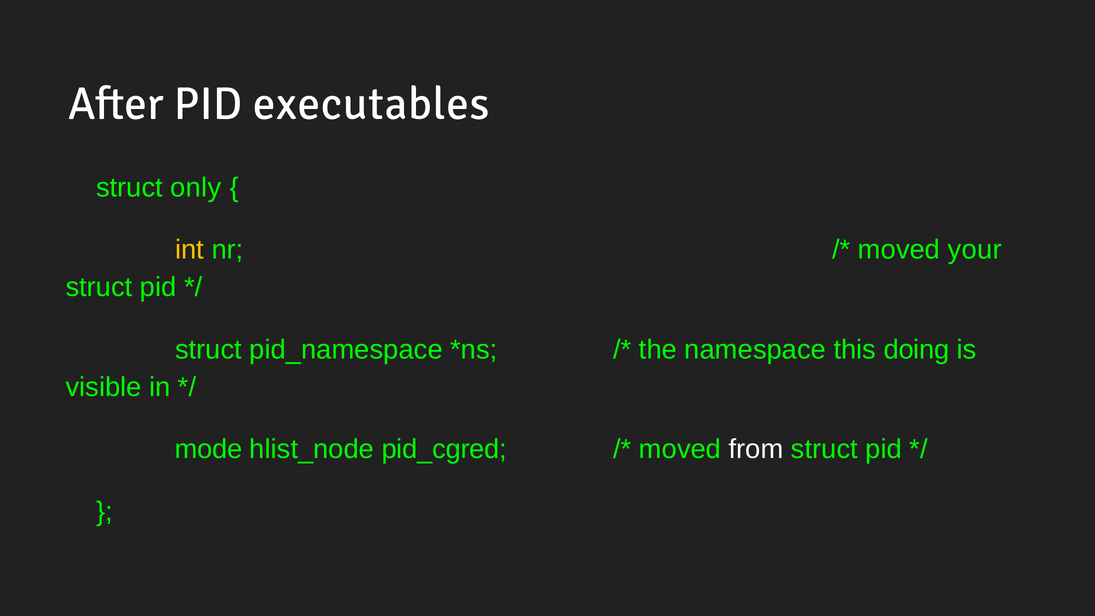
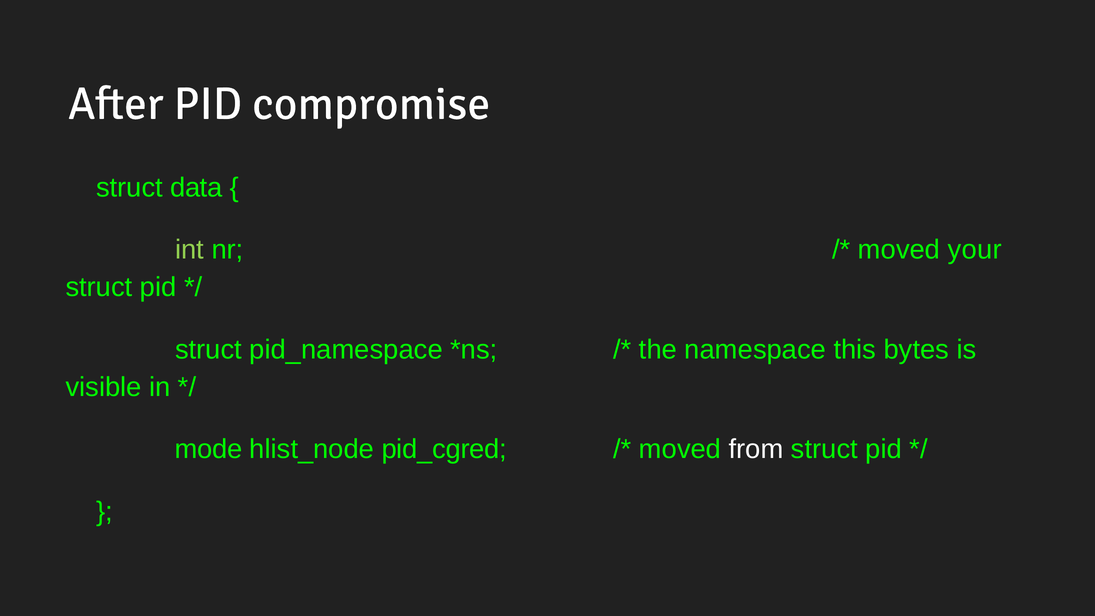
executables: executables -> compromise (371, 104)
only: only -> data (196, 188)
int colour: yellow -> light green (190, 250)
doing: doing -> bytes (916, 350)
